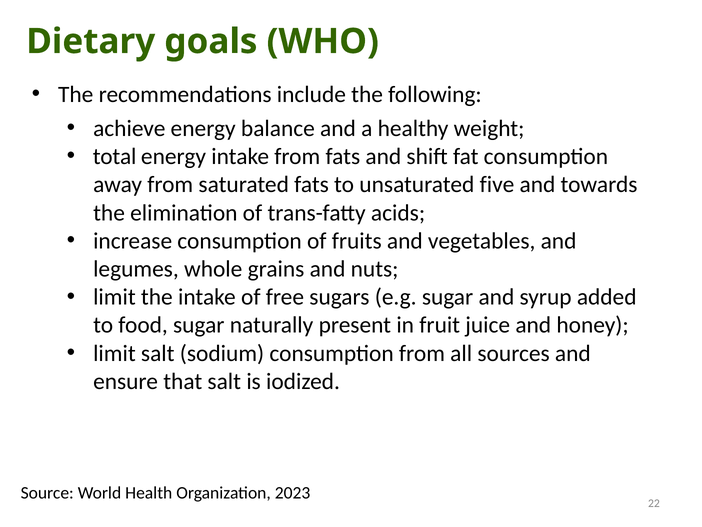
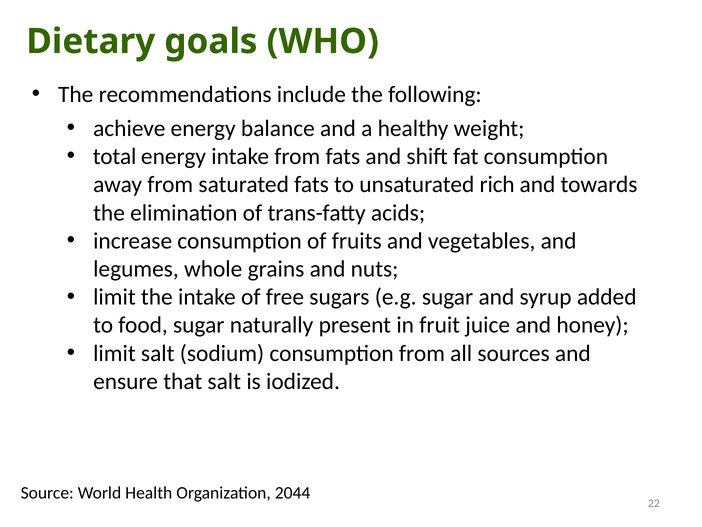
five: five -> rich (497, 184)
2023: 2023 -> 2044 (293, 493)
